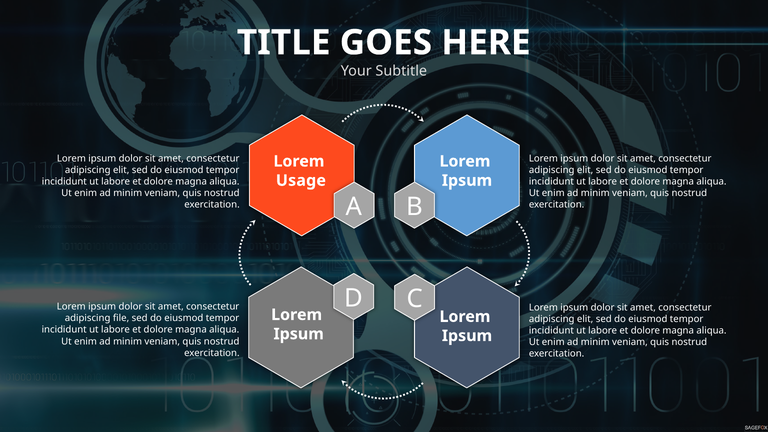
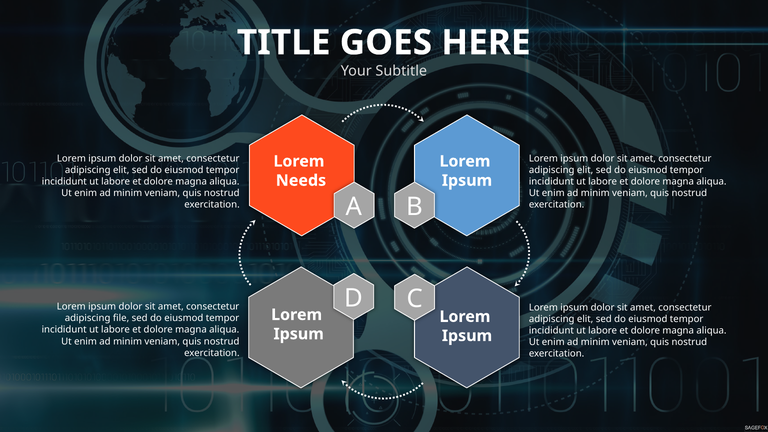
Usage: Usage -> Needs (301, 181)
